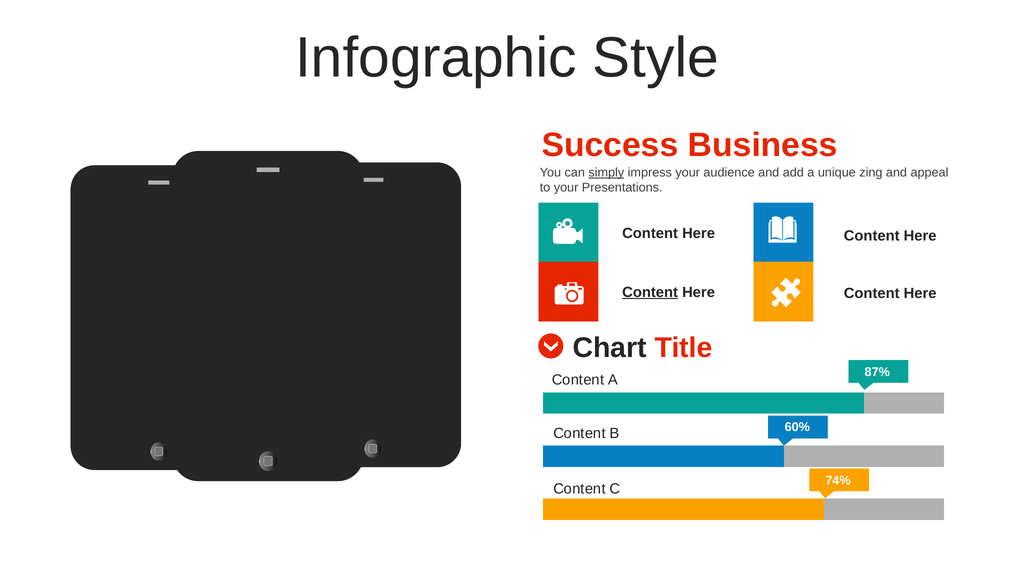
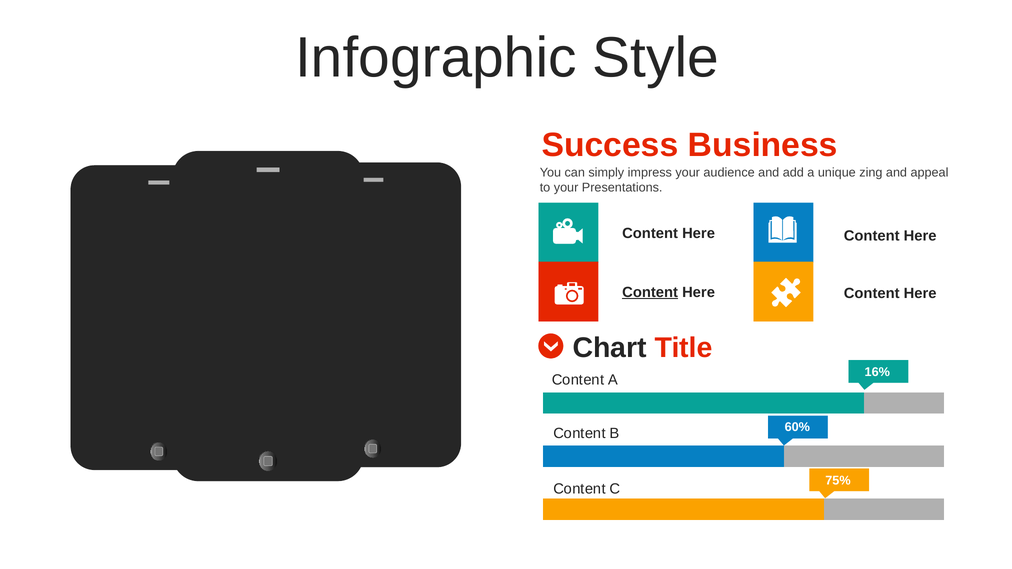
simply underline: present -> none (606, 173)
87%: 87% -> 16% (877, 372)
74%: 74% -> 75% (838, 481)
